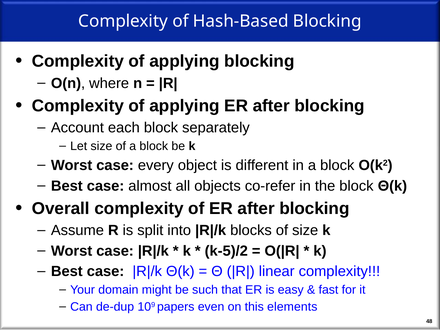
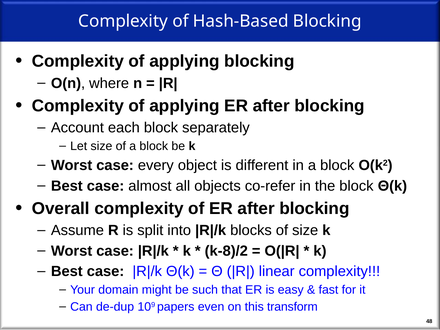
k-5)/2: k-5)/2 -> k-8)/2 (226, 251)
elements: elements -> transform (292, 307)
